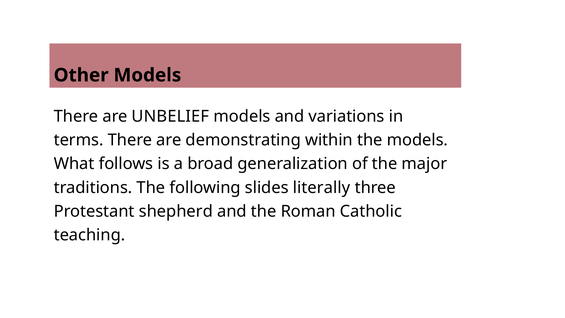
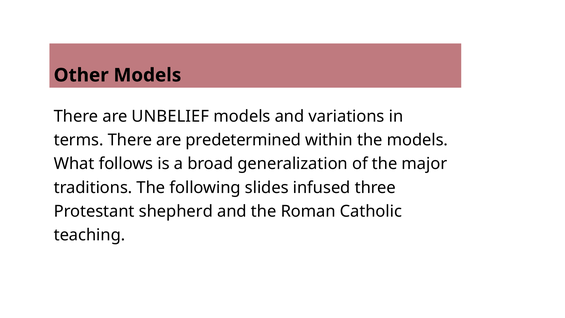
demonstrating: demonstrating -> predetermined (243, 140)
literally: literally -> infused (322, 187)
